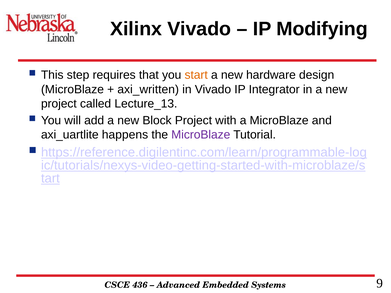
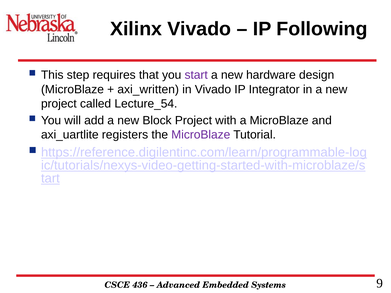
Modifying: Modifying -> Following (322, 29)
start colour: orange -> purple (196, 75)
Lecture_13: Lecture_13 -> Lecture_54 (146, 104)
happens: happens -> registers (125, 135)
